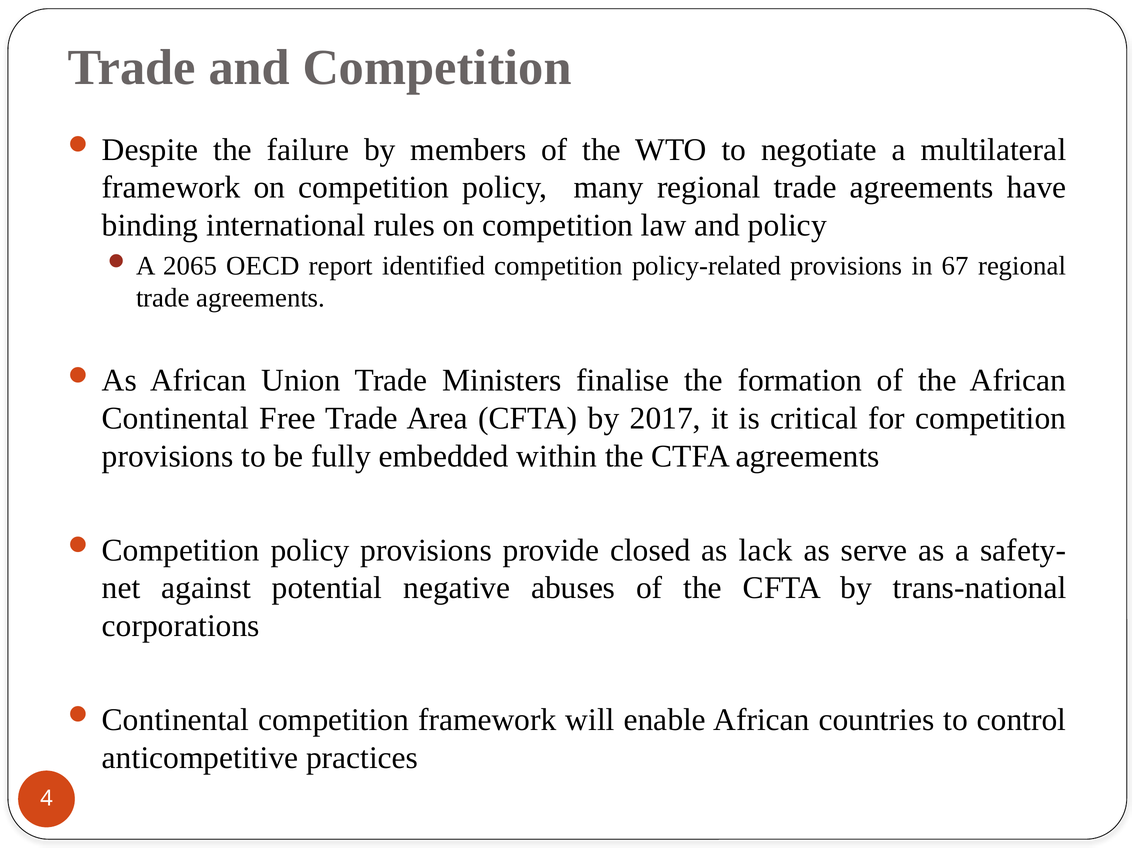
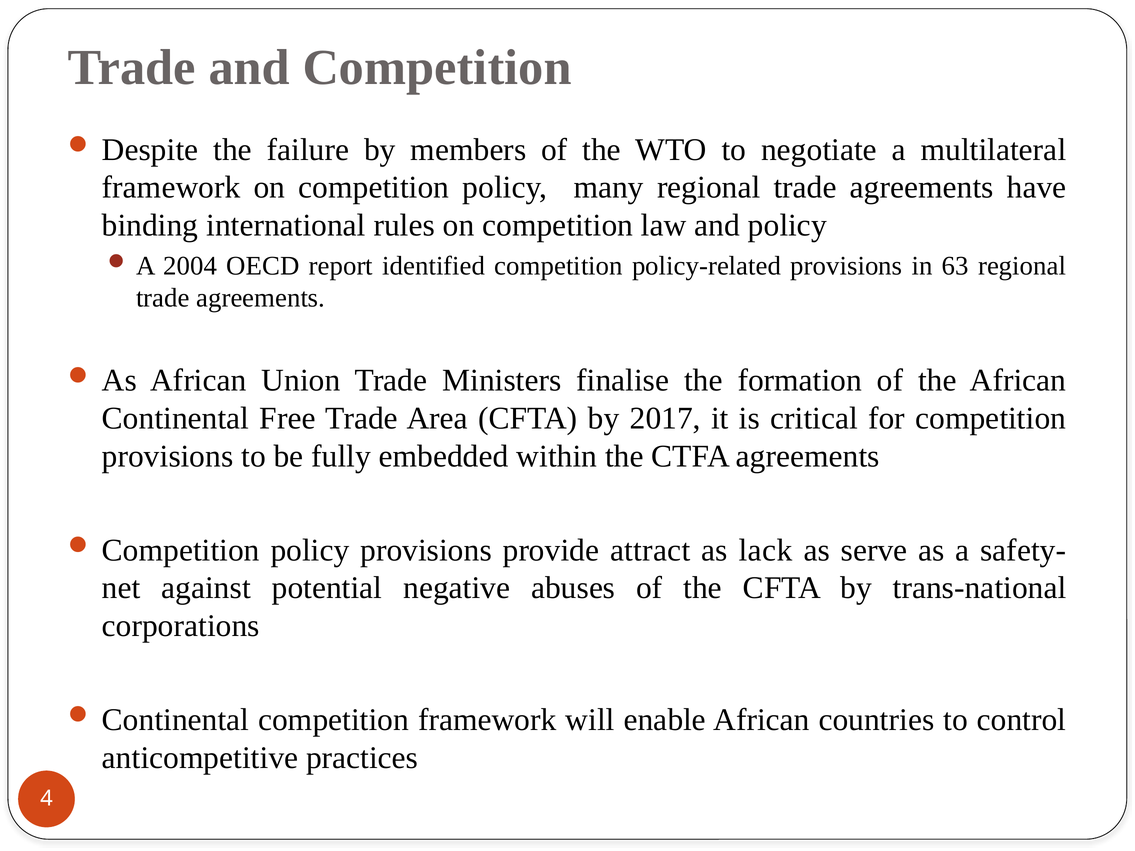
2065: 2065 -> 2004 (190, 266)
67: 67 -> 63 (955, 266)
closed: closed -> attract (650, 550)
